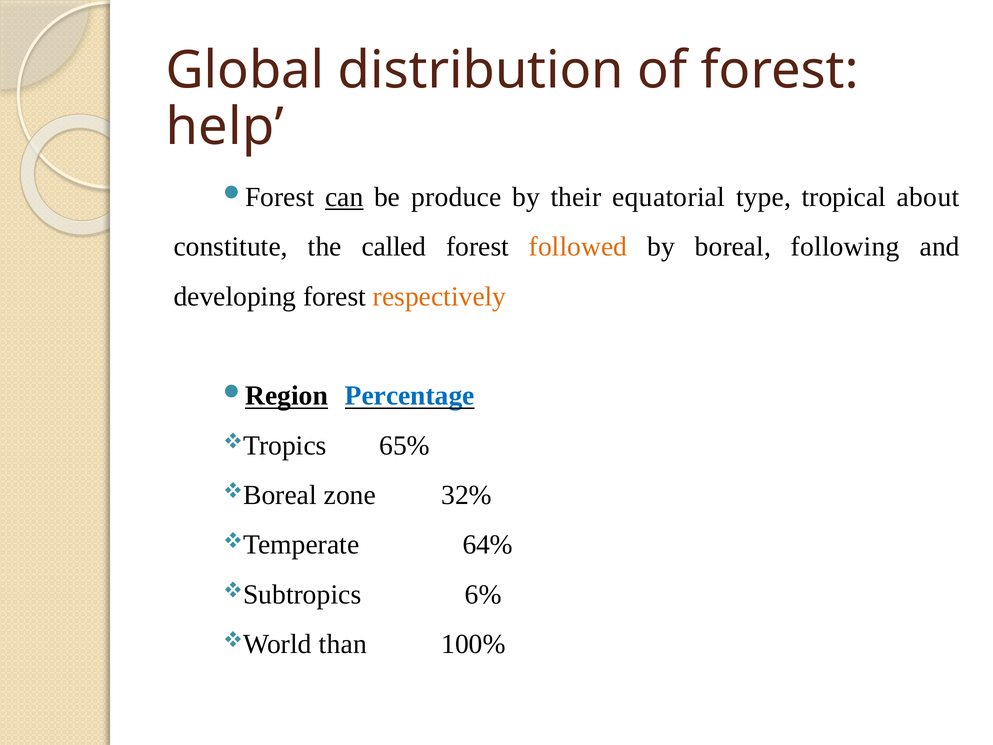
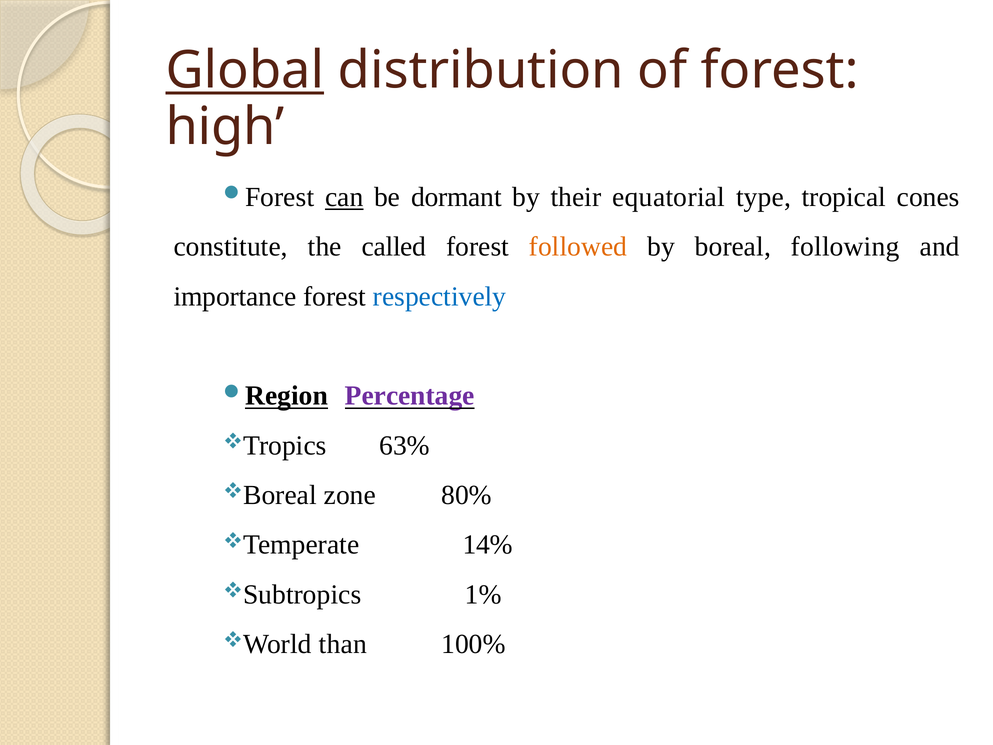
Global underline: none -> present (245, 70)
help: help -> high (225, 127)
produce: produce -> dormant (456, 197)
about: about -> cones (928, 197)
developing: developing -> importance (235, 296)
respectively colour: orange -> blue (440, 296)
Percentage colour: blue -> purple (410, 396)
65%: 65% -> 63% (405, 445)
32%: 32% -> 80% (467, 495)
64%: 64% -> 14% (488, 545)
6%: 6% -> 1% (483, 594)
